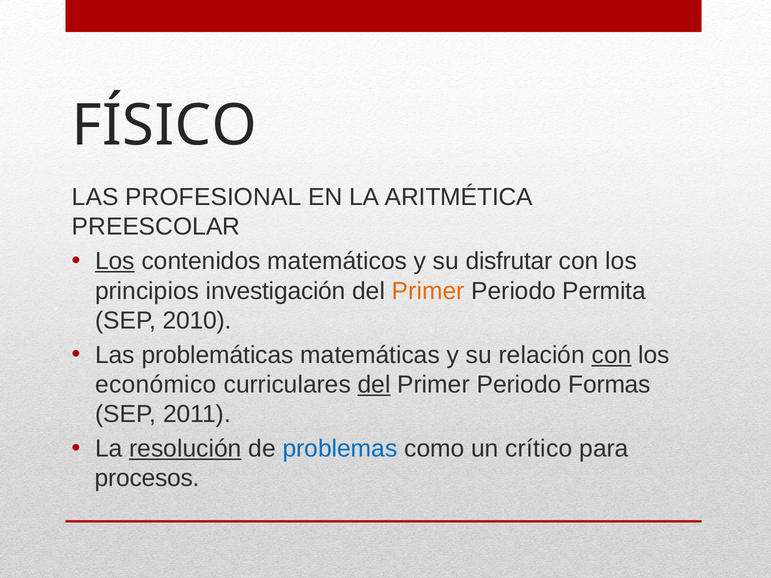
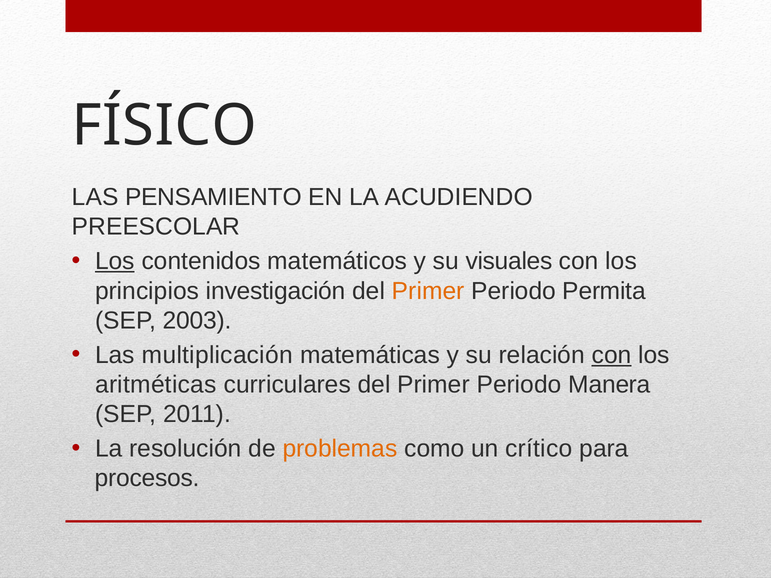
PROFESIONAL: PROFESIONAL -> PENSAMIENTO (213, 197)
ARITMÉTICA: ARITMÉTICA -> ACUDIENDO (459, 197)
disfrutar: disfrutar -> visuales (509, 261)
2010: 2010 -> 2003 (197, 321)
problemáticas: problemáticas -> multiplicación (217, 355)
económico: económico -> aritméticas (156, 385)
del underline: present -> none (374, 385)
Formas: Formas -> Manera (609, 385)
resolución underline: present -> none (185, 449)
problemas colour: blue -> orange (340, 449)
